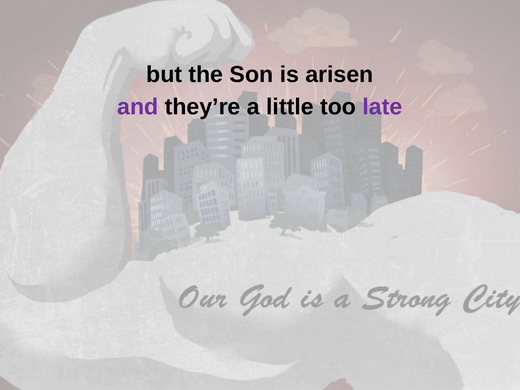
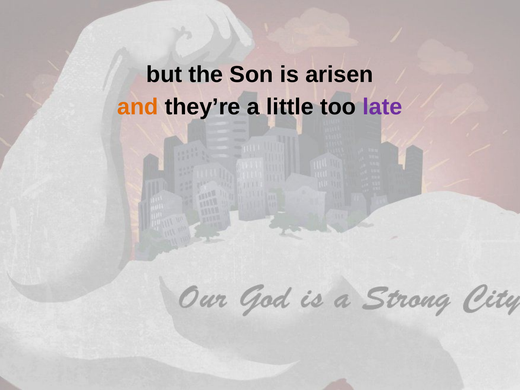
and colour: purple -> orange (138, 107)
